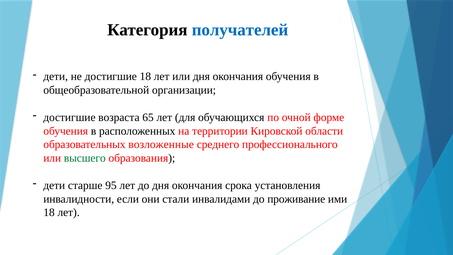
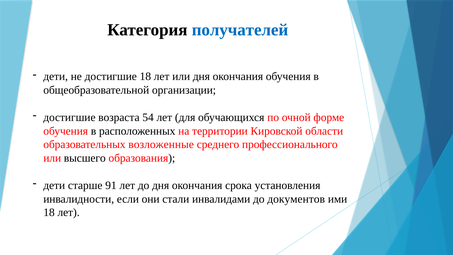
65: 65 -> 54 (148, 117)
высшего colour: green -> black (85, 158)
95: 95 -> 91 (111, 185)
проживание: проживание -> документов (296, 199)
